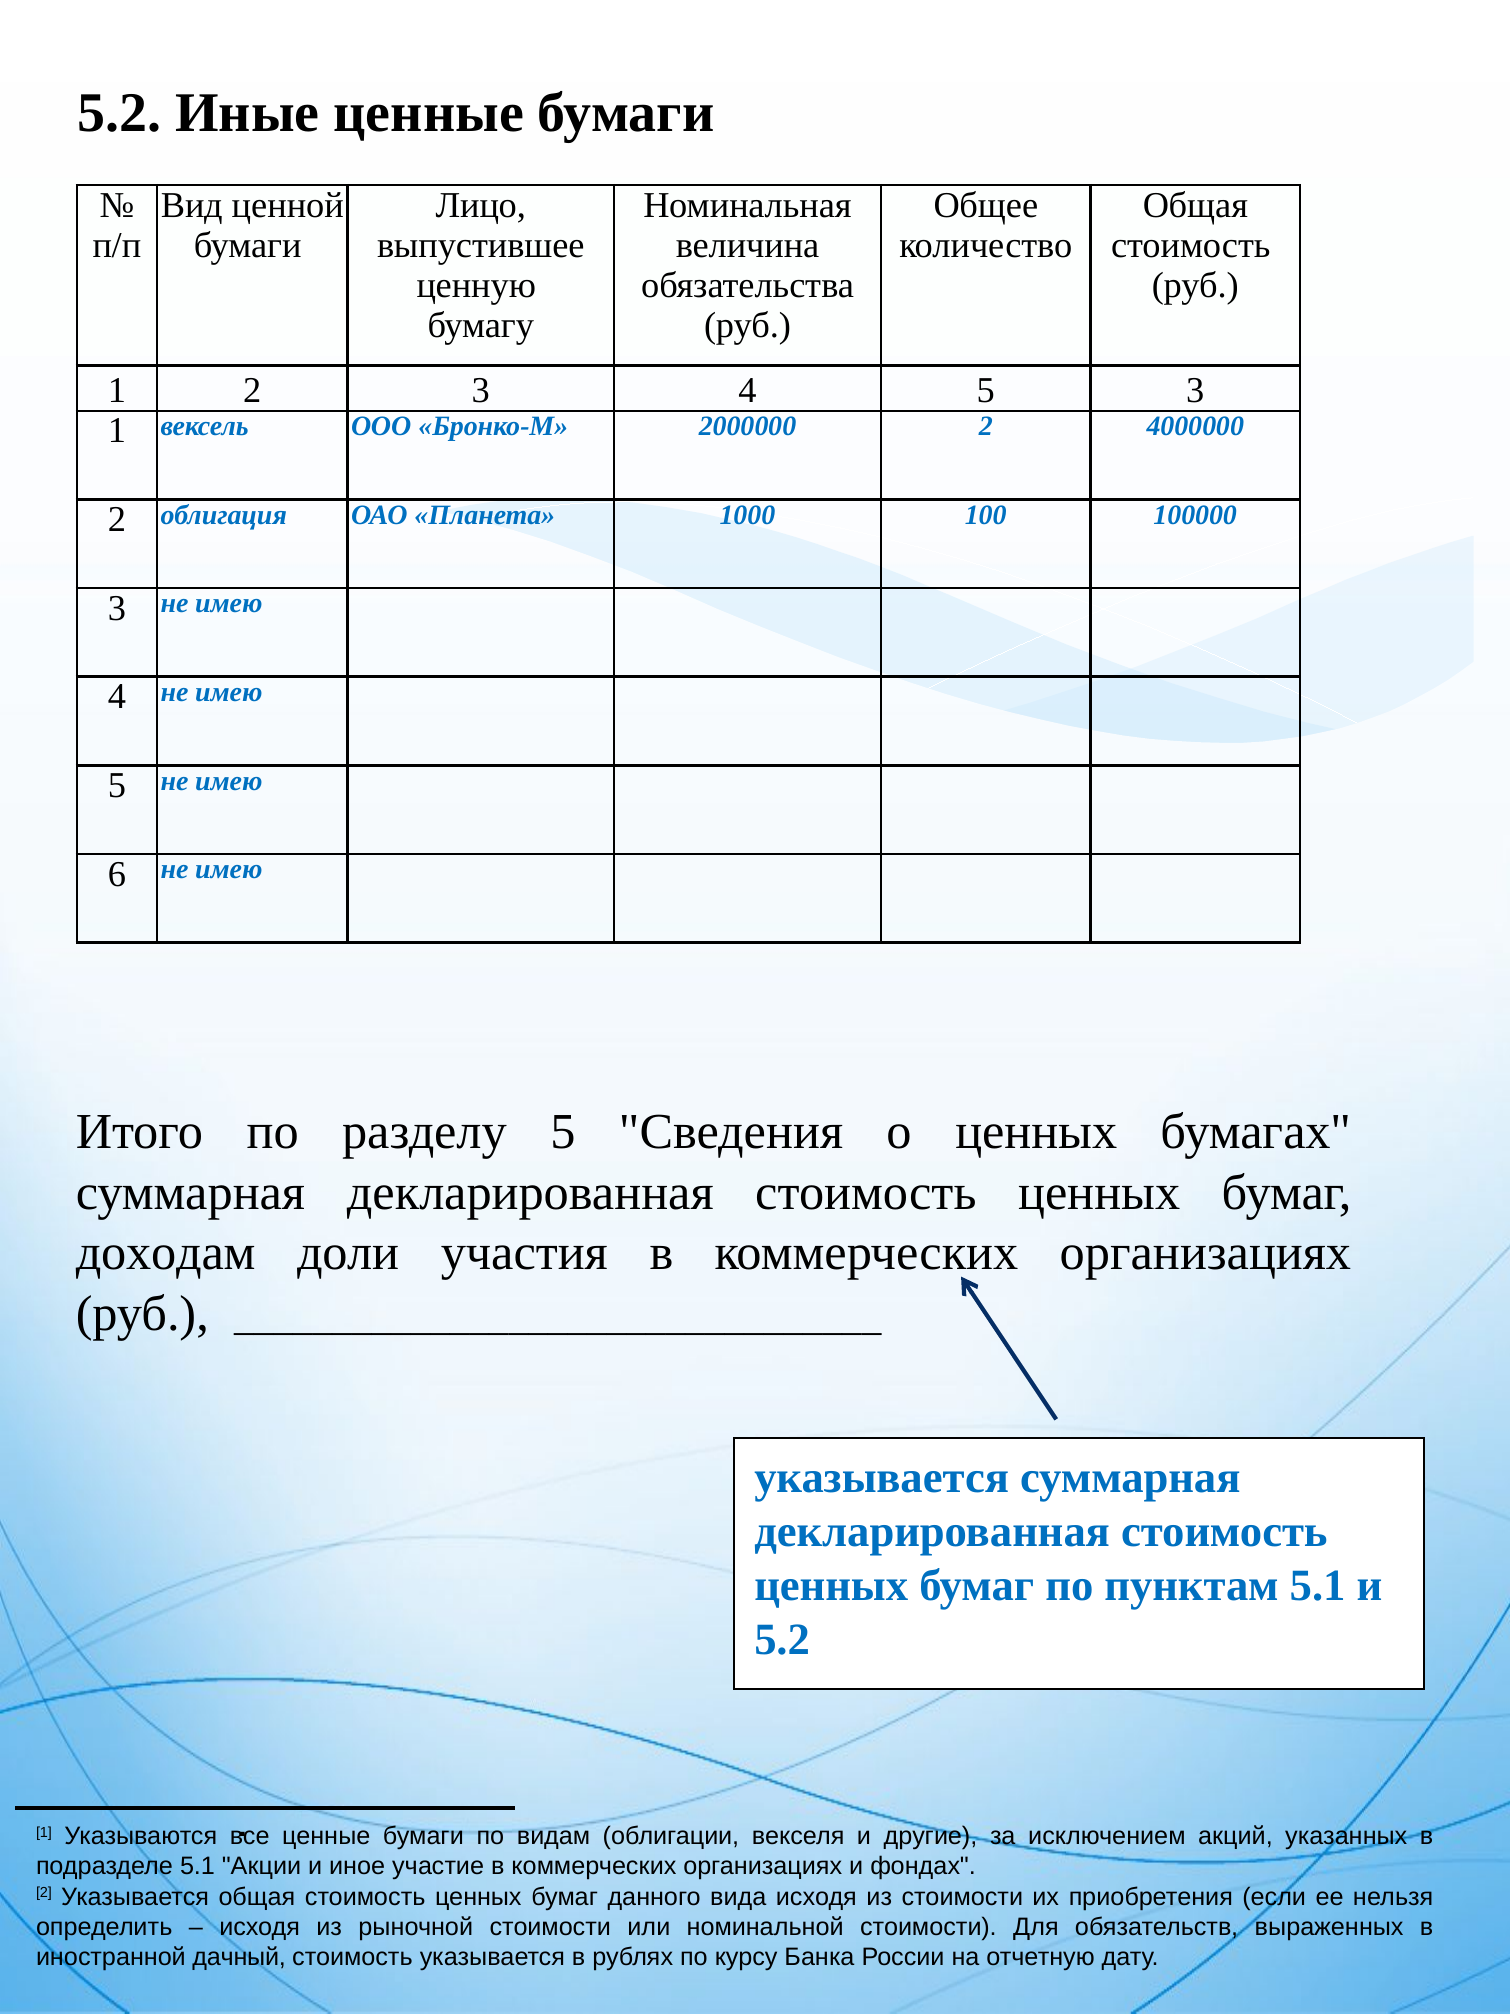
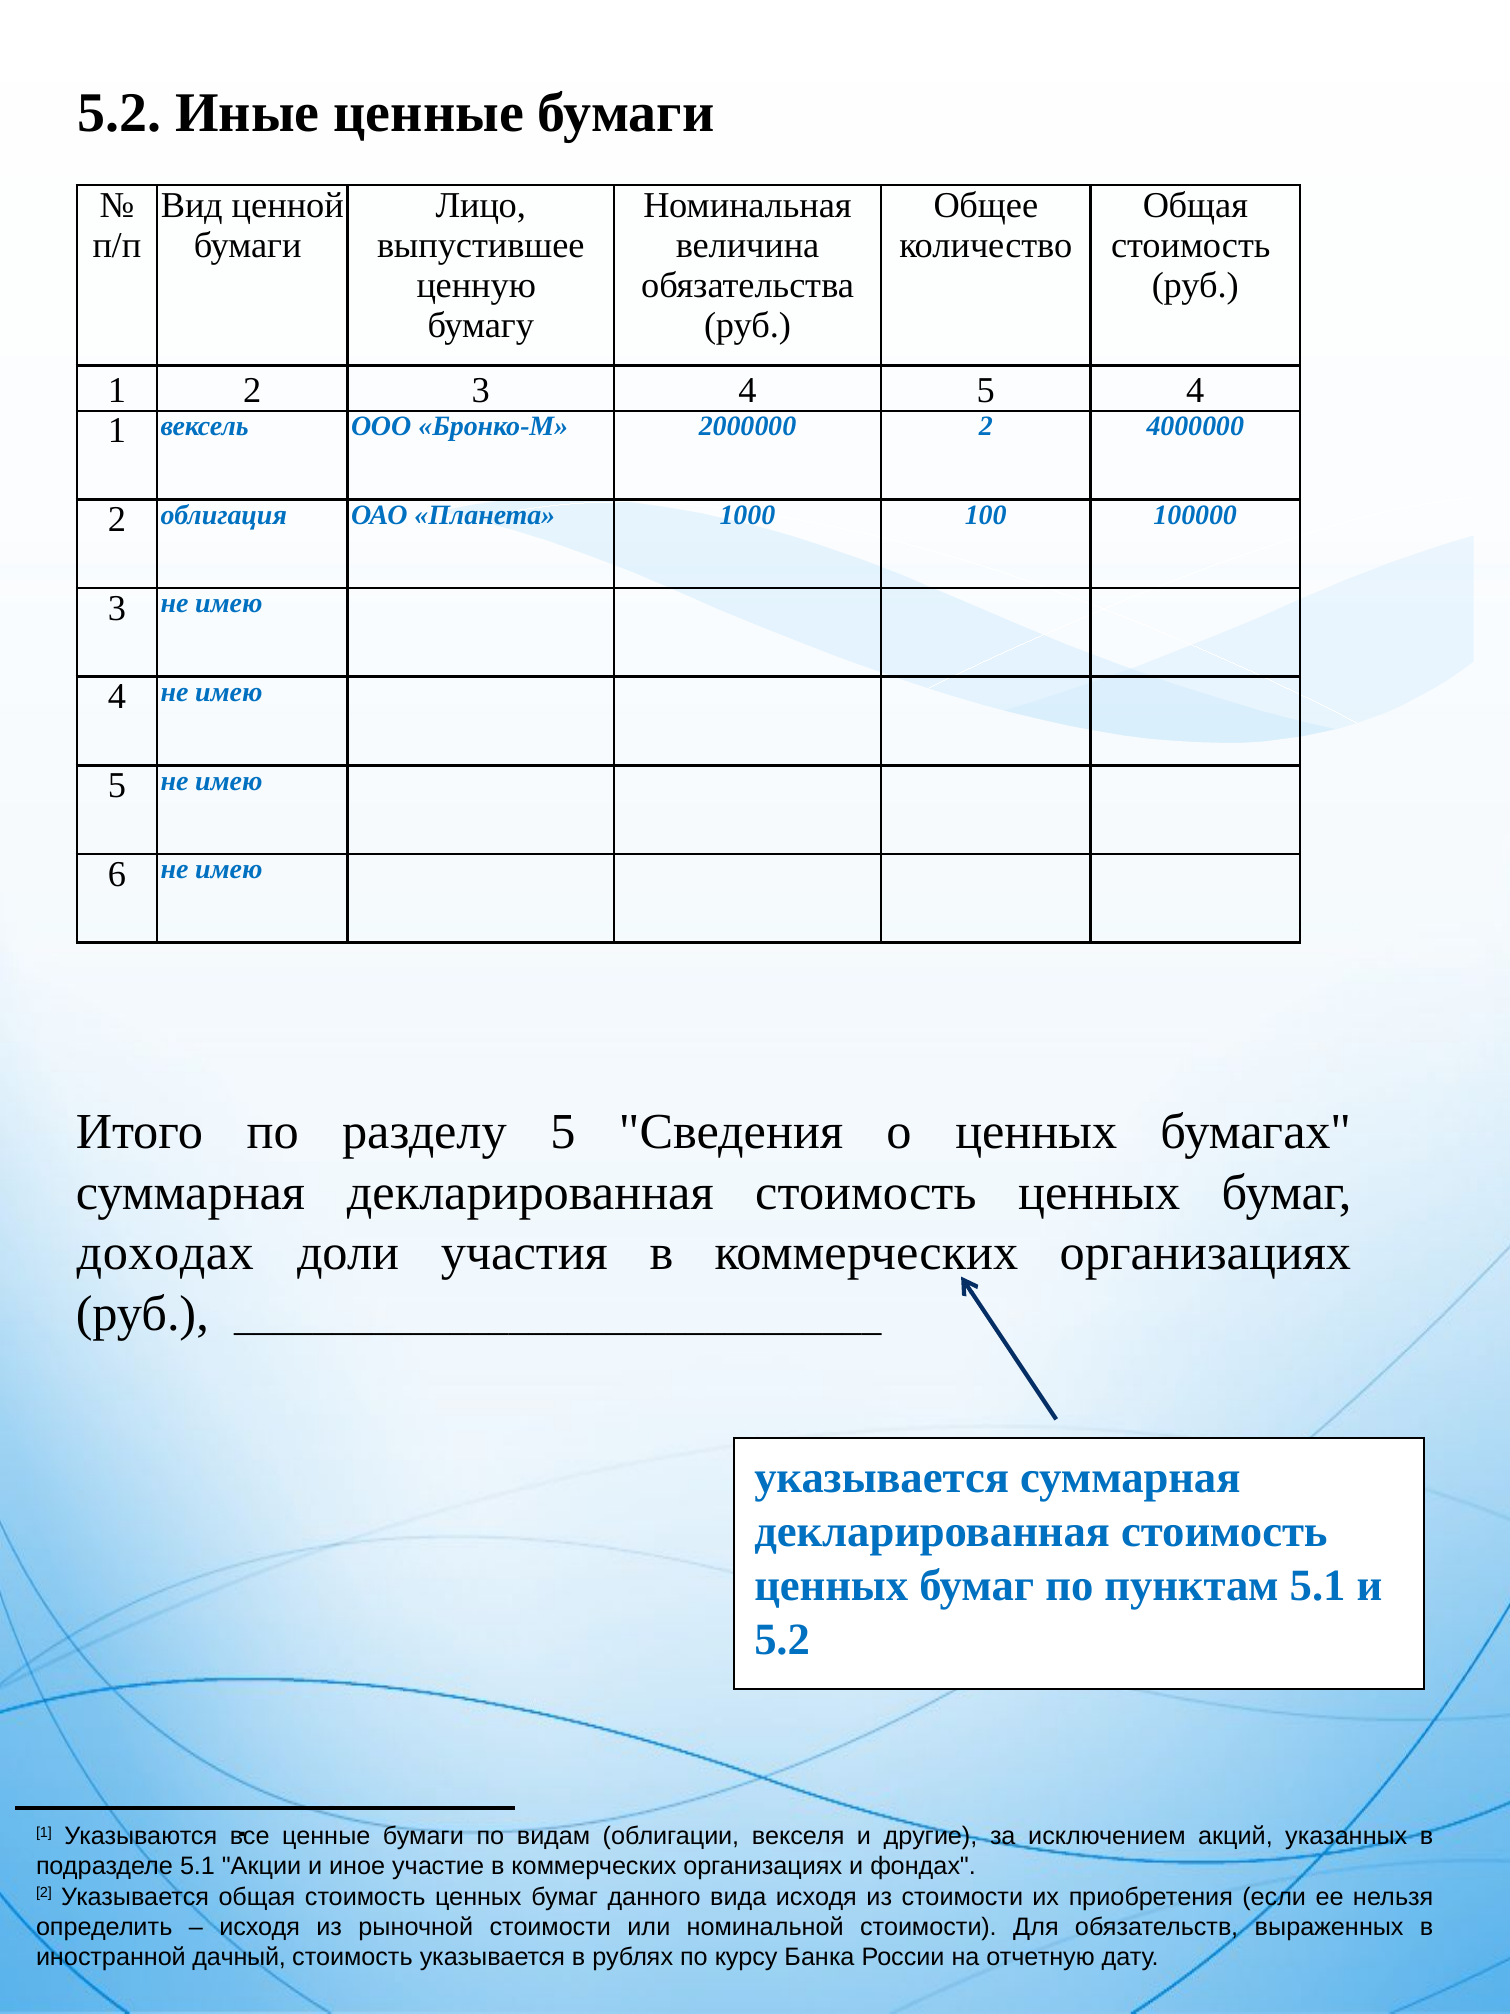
5 3: 3 -> 4 (1195, 391)
доходам: доходам -> доходах (165, 1253)
